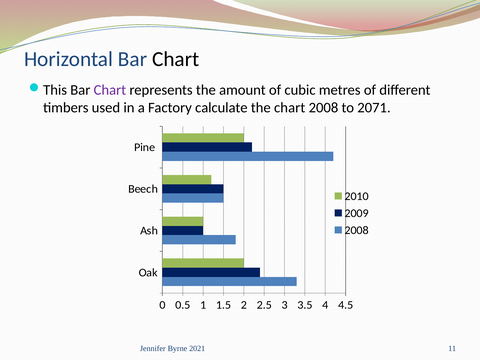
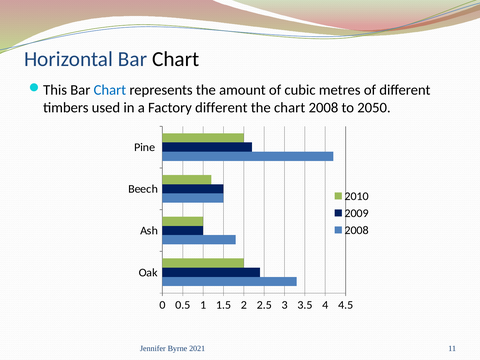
Chart colour: purple -> blue (110, 90)
Factory calculate: calculate -> different (221, 108)
2071: 2071 -> 2050 (374, 108)
